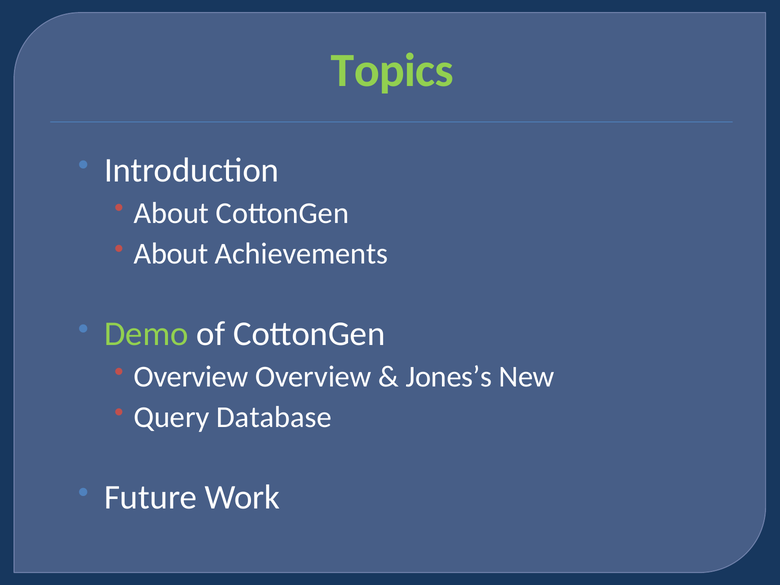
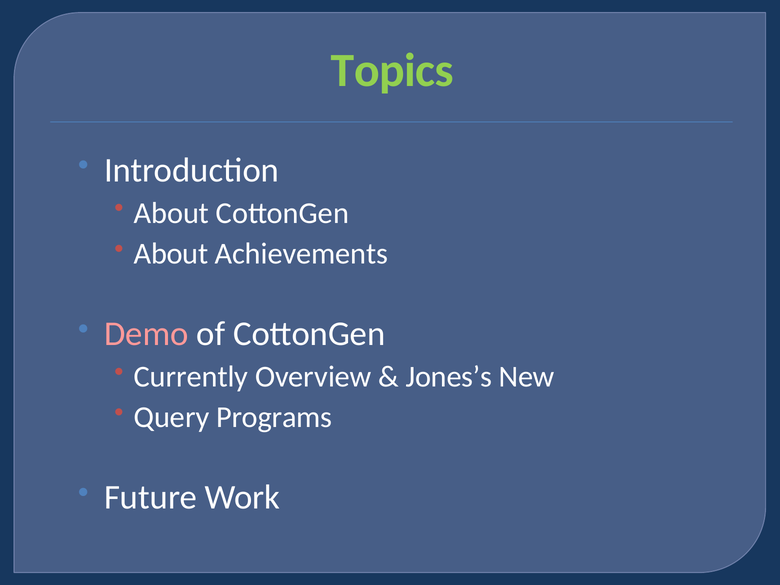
Demo colour: light green -> pink (146, 334)
Overview: Overview -> Currently (191, 377)
Database: Database -> Programs (274, 417)
